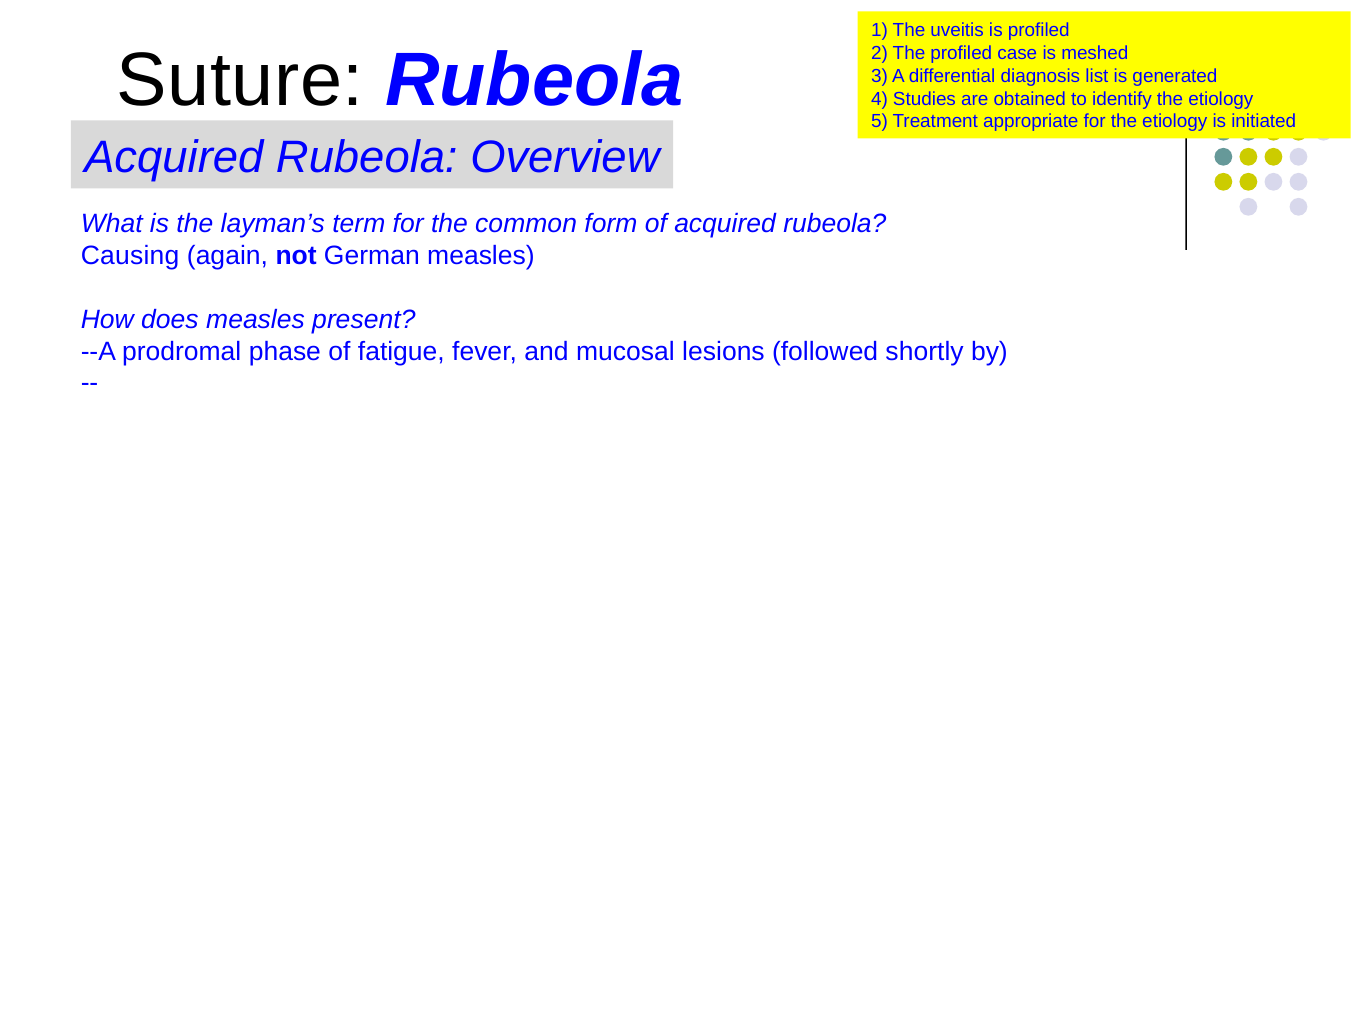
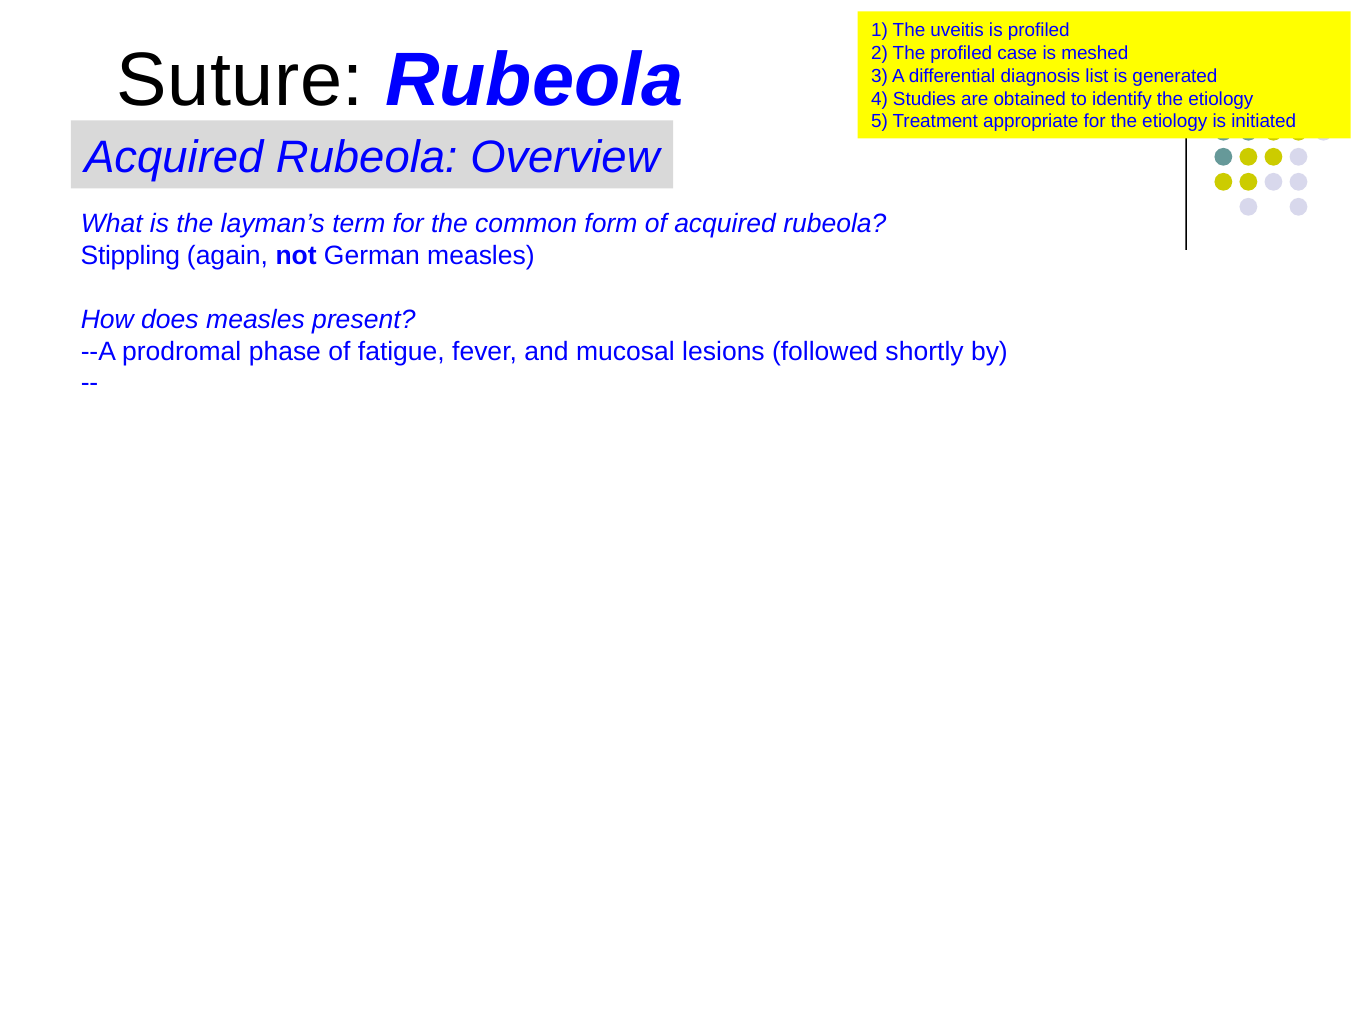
Causing: Causing -> Stippling (130, 256)
